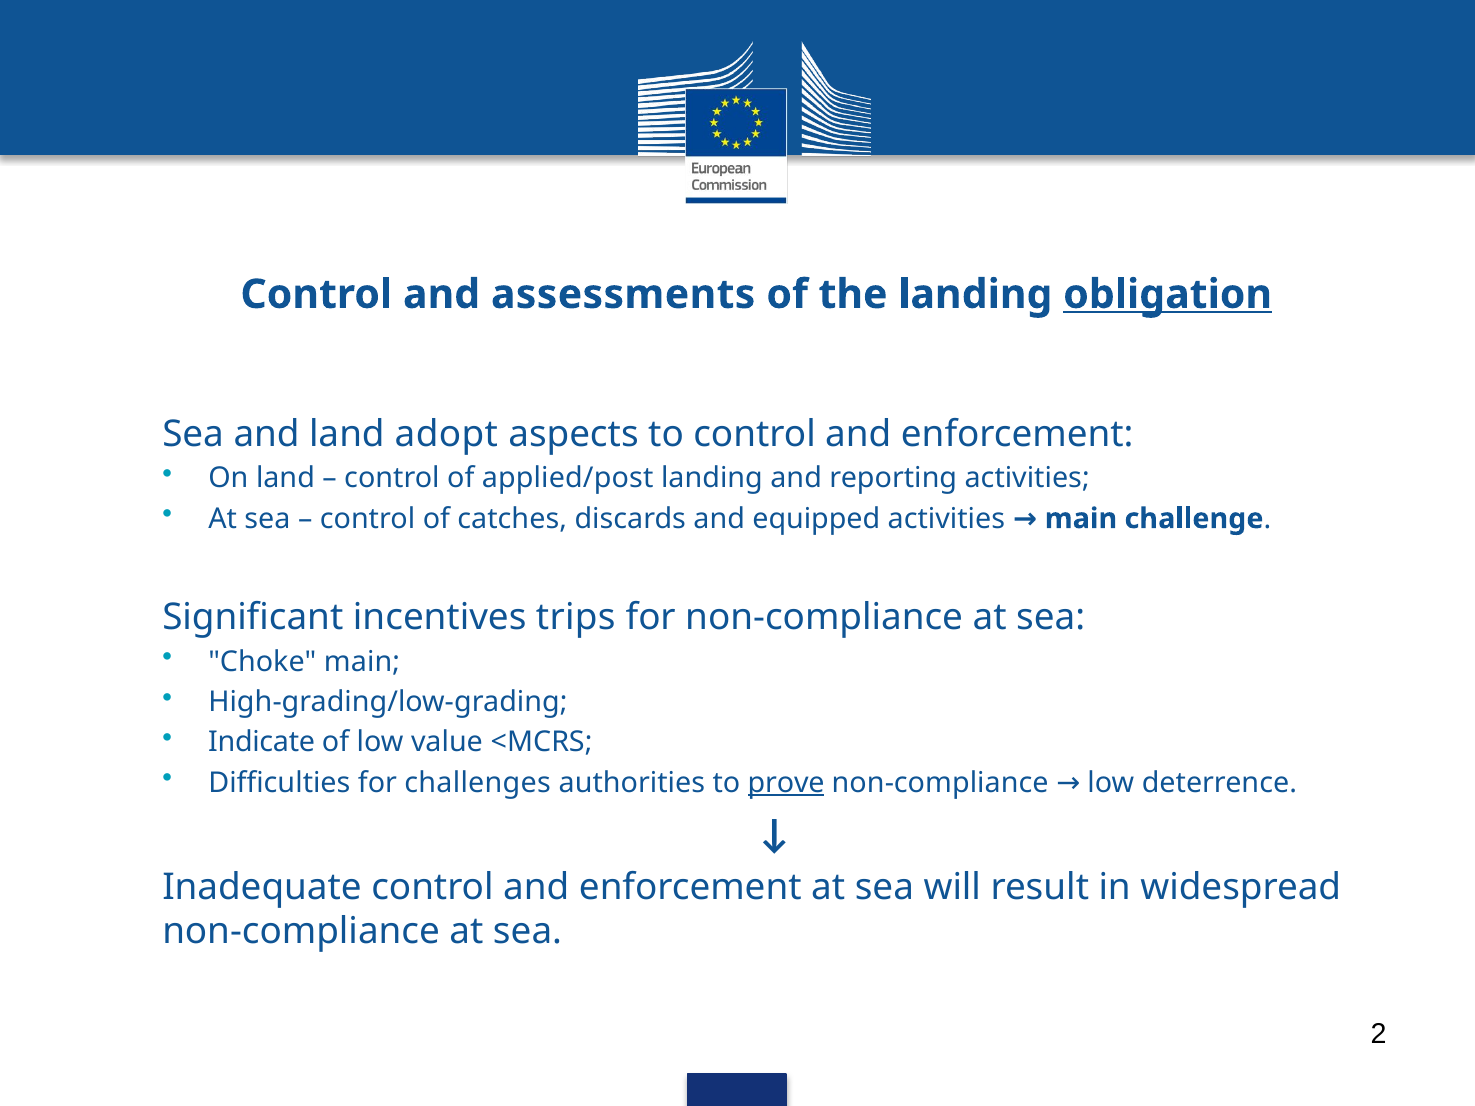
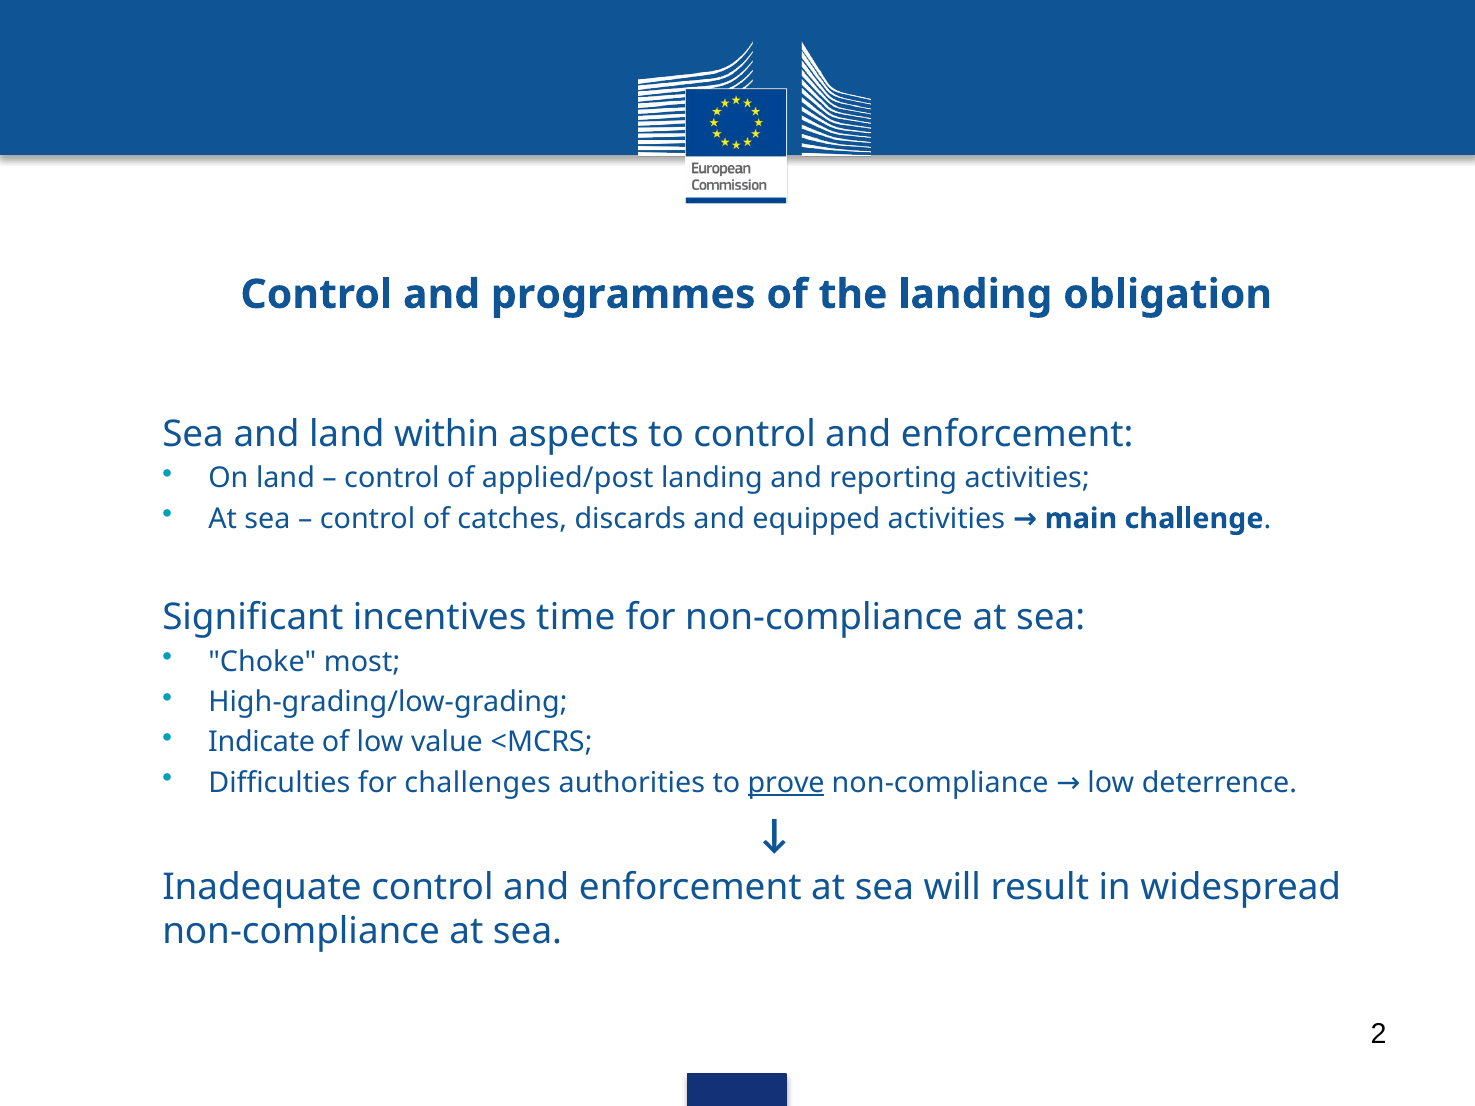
assessments: assessments -> programmes (623, 295)
obligation underline: present -> none (1168, 295)
adopt: adopt -> within (447, 434)
trips: trips -> time (576, 618)
Choke main: main -> most (362, 662)
